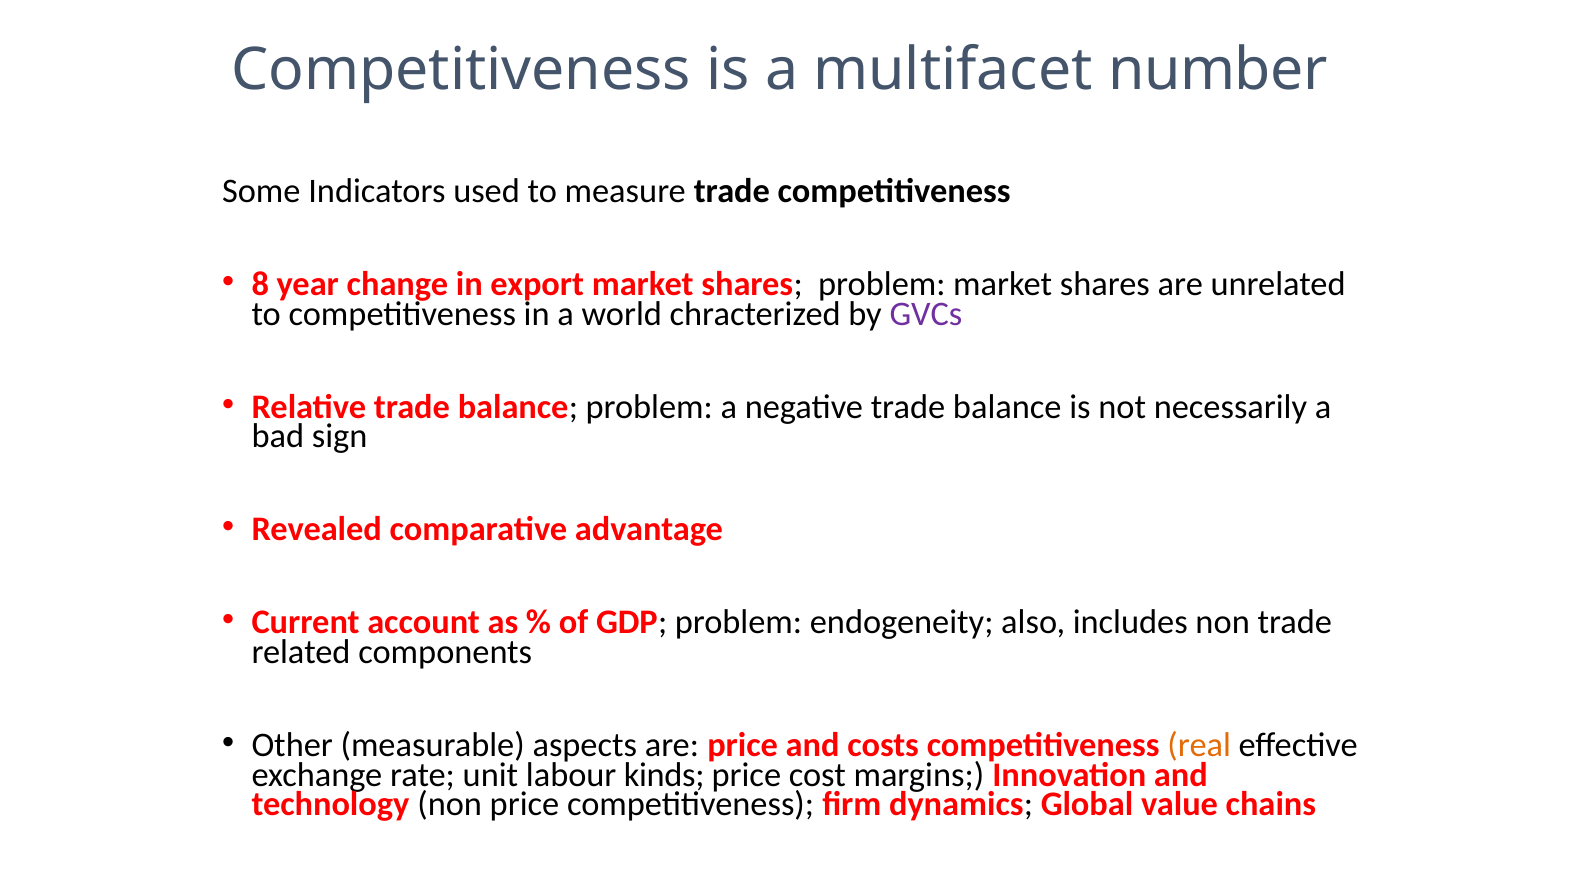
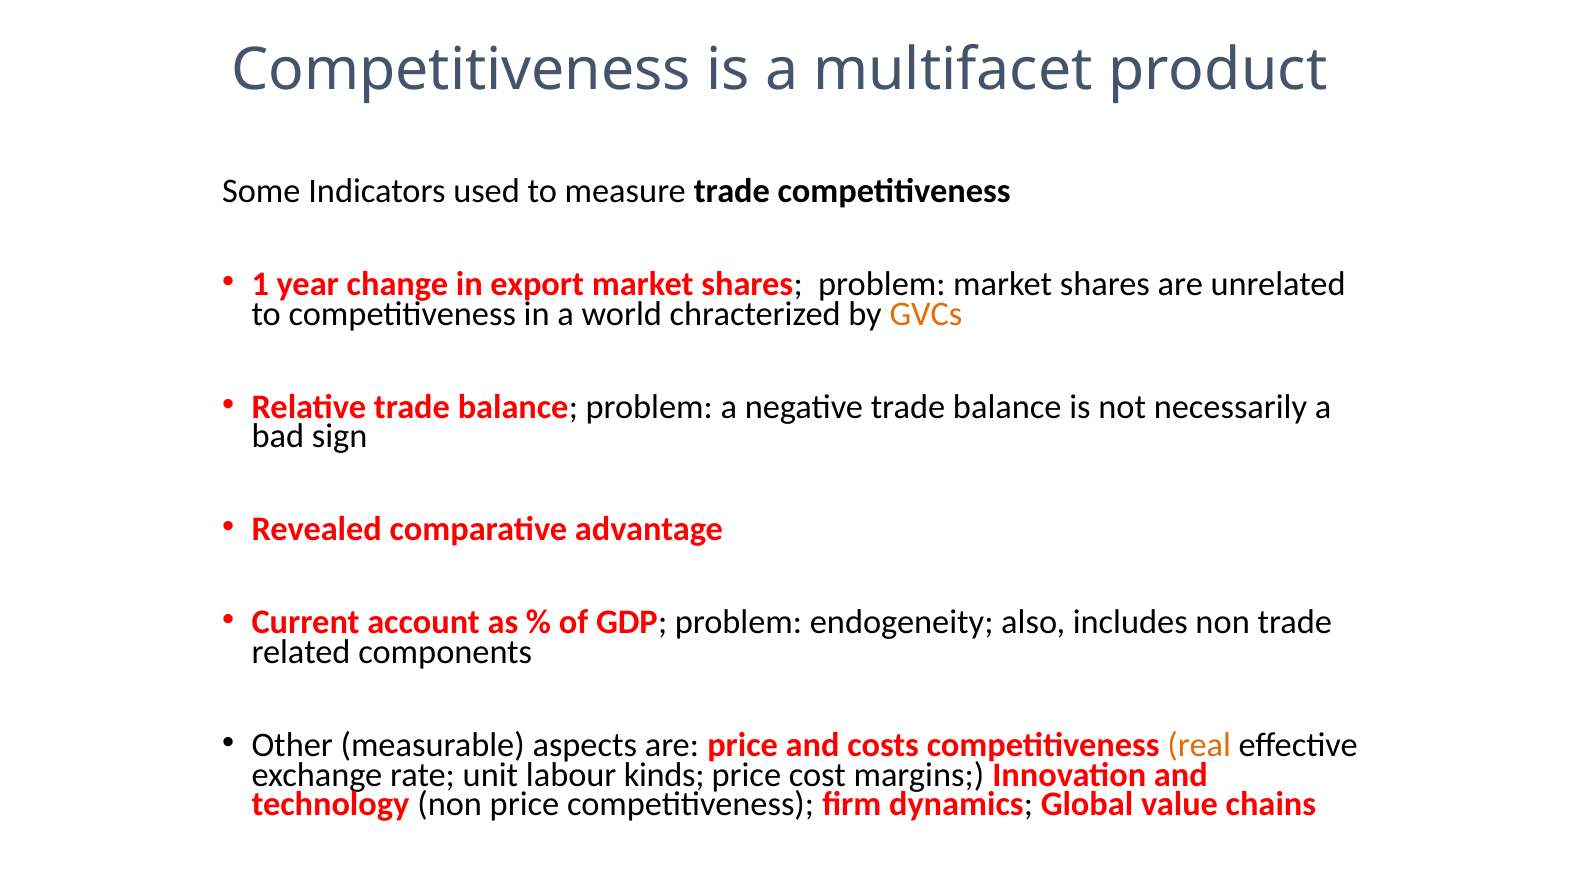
number: number -> product (1218, 70)
8: 8 -> 1 (260, 284)
GVCs colour: purple -> orange (926, 314)
